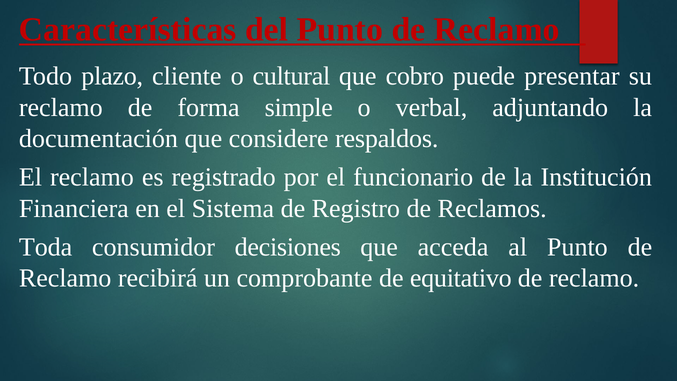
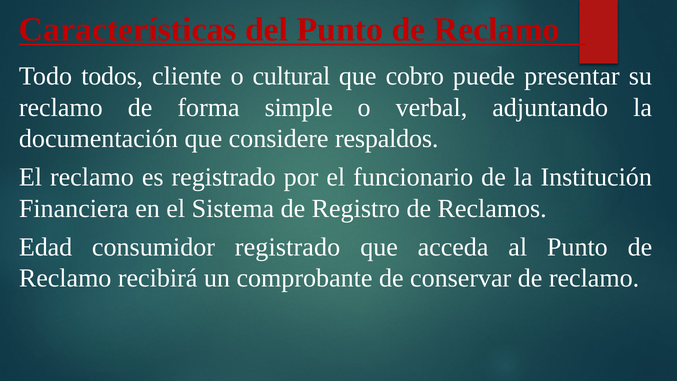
plazo: plazo -> todos (112, 76)
Toda: Toda -> Edad (46, 247)
consumidor decisiones: decisiones -> registrado (288, 247)
equitativo: equitativo -> conservar (461, 278)
